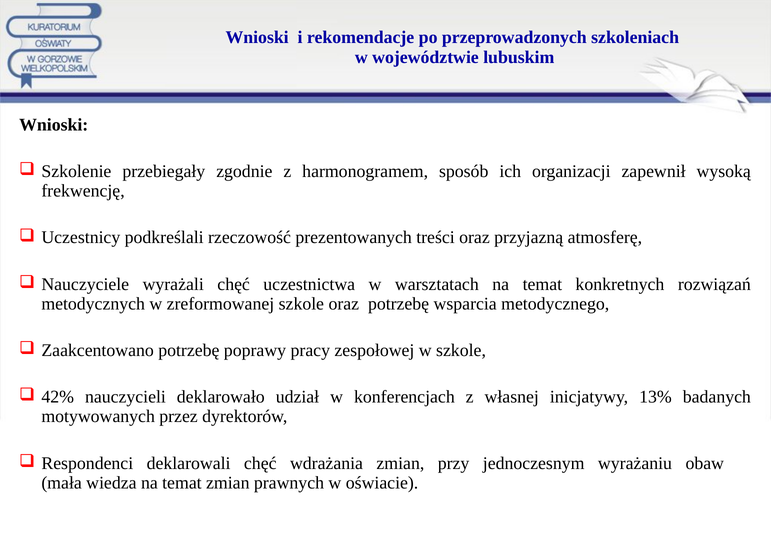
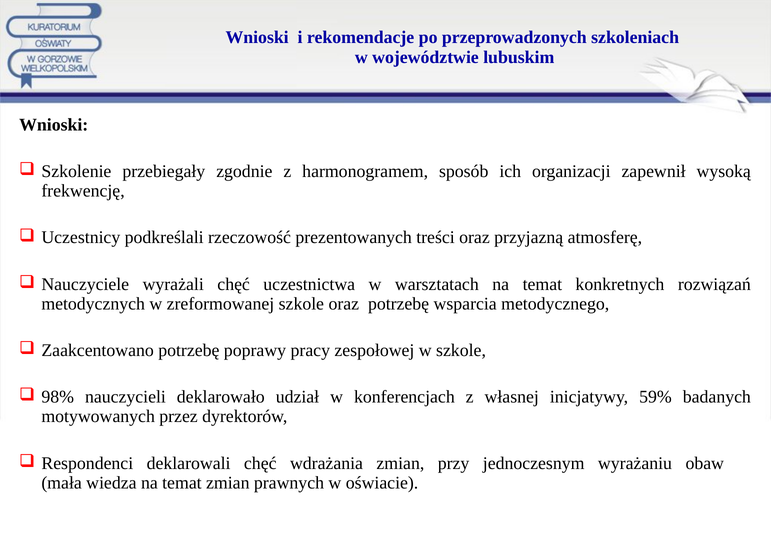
42%: 42% -> 98% (58, 397)
13%: 13% -> 59% (655, 397)
